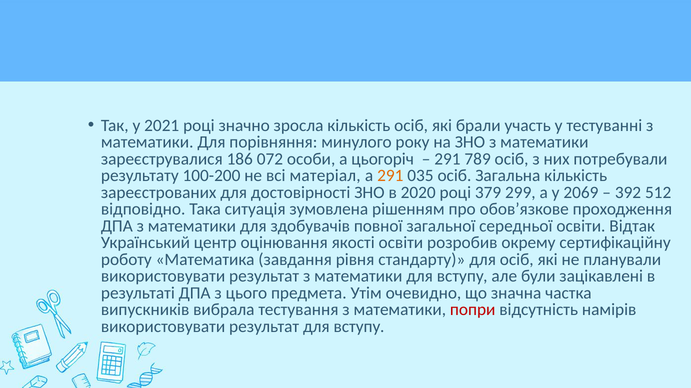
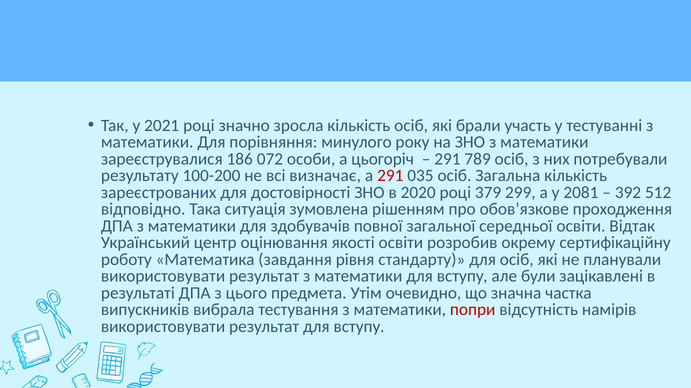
матеріал: матеріал -> визначає (325, 176)
291 colour: orange -> red (390, 176)
2069: 2069 -> 2081 (581, 193)
